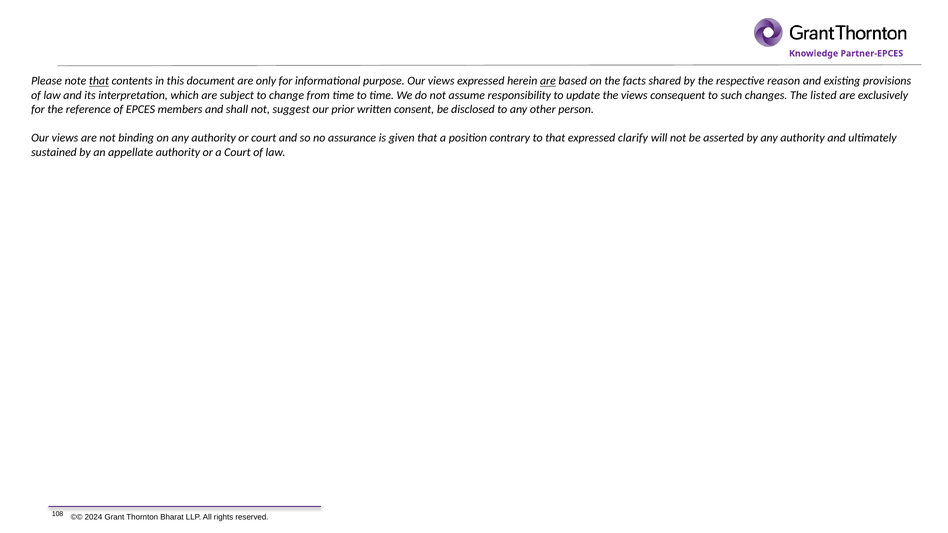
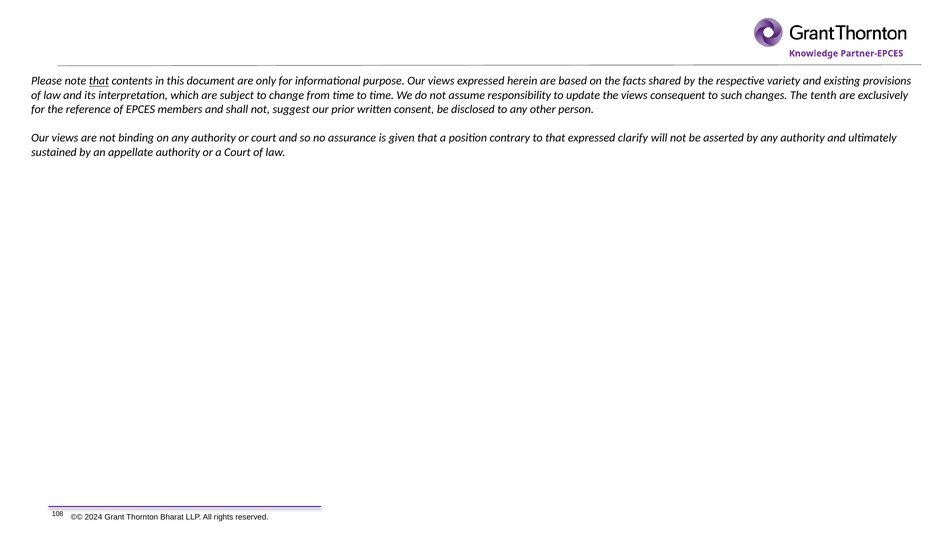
are underline: present -> none (548, 81)
reason: reason -> variety (784, 81)
listed: listed -> tenth (823, 95)
